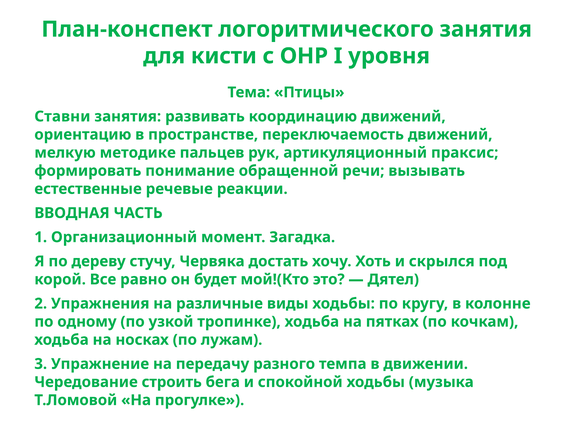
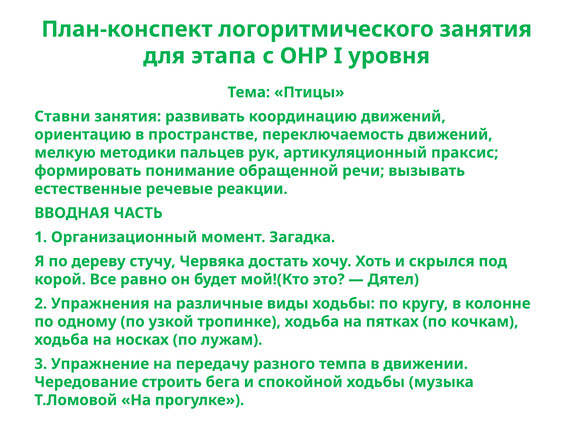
кисти: кисти -> этапа (224, 56)
методике: методике -> методики (138, 153)
